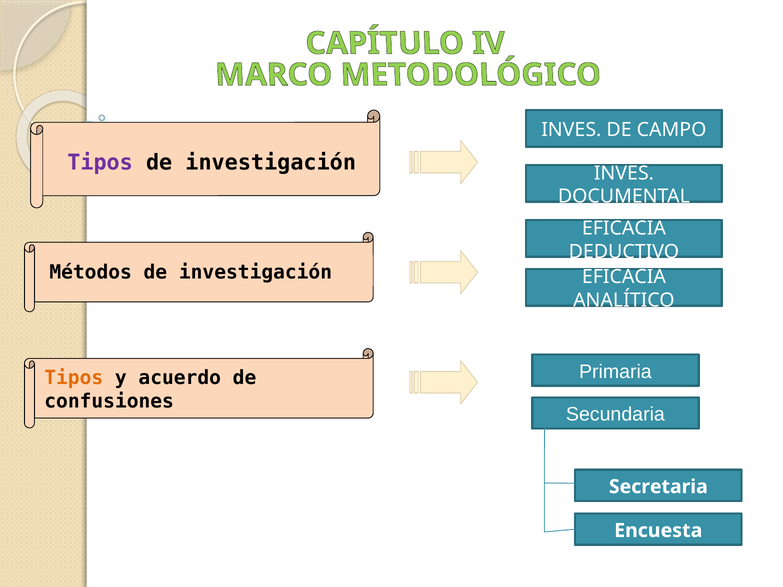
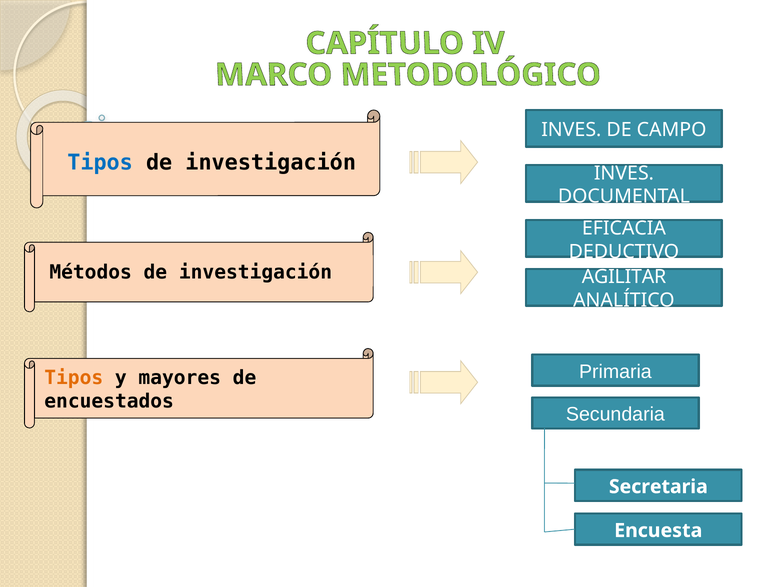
Tipos colour: purple -> blue (100, 163)
EFICACIA: EFICACIA -> AGILITAR (624, 277)
acuerdo: acuerdo -> mayores (180, 378)
confusiones: confusiones -> encuestados (109, 401)
